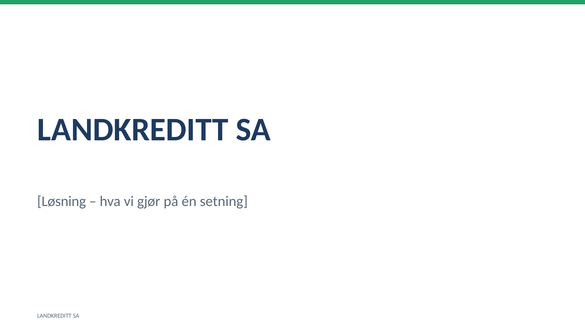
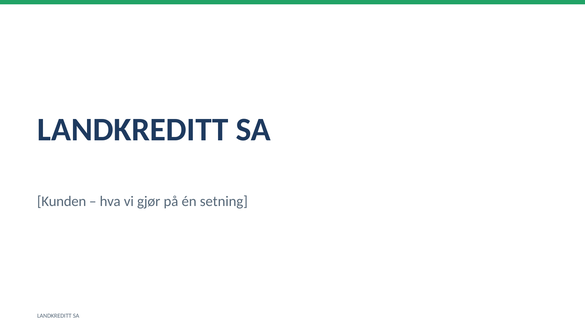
Løsning: Løsning -> Kunden (62, 201)
